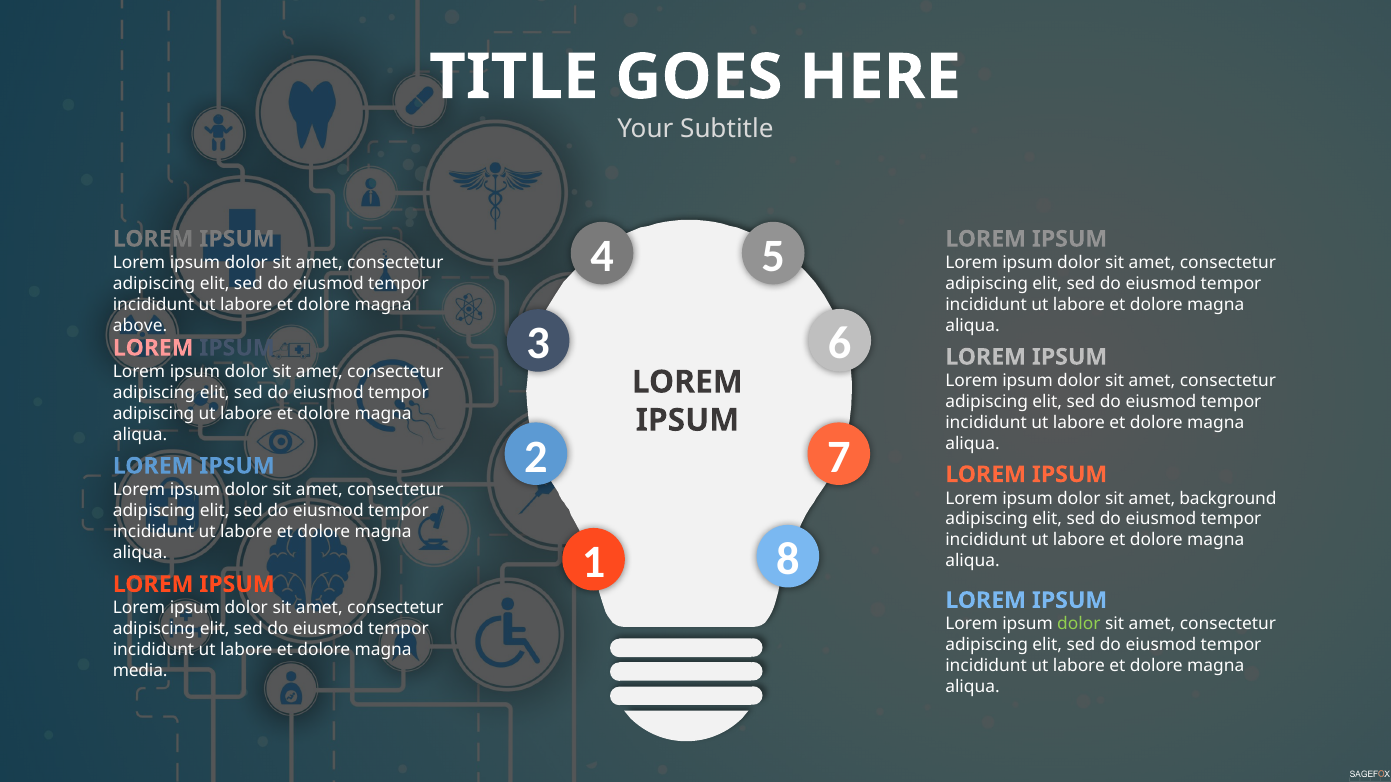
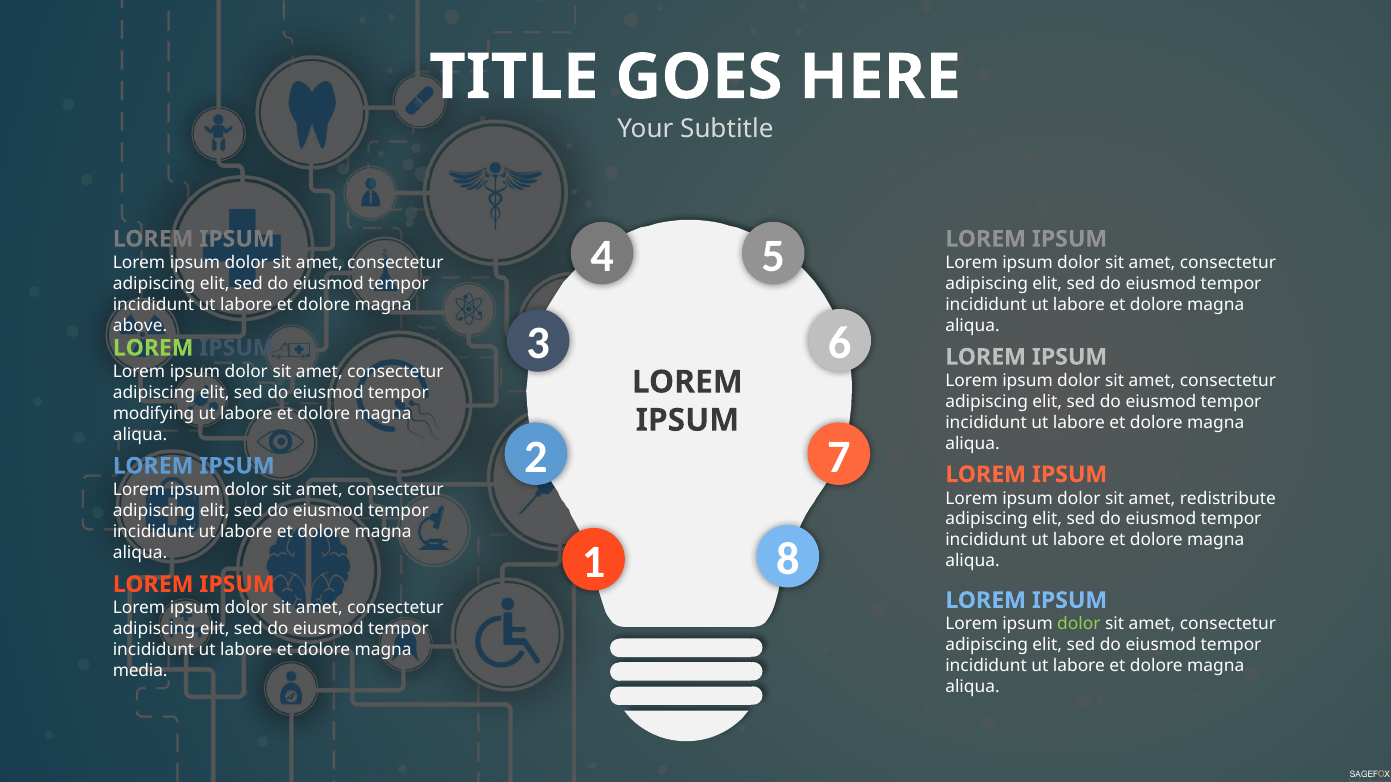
LOREM colour: pink -> light green (153, 348)
adipiscing: adipiscing -> modifying (154, 414)
background: background -> redistribute (1228, 499)
